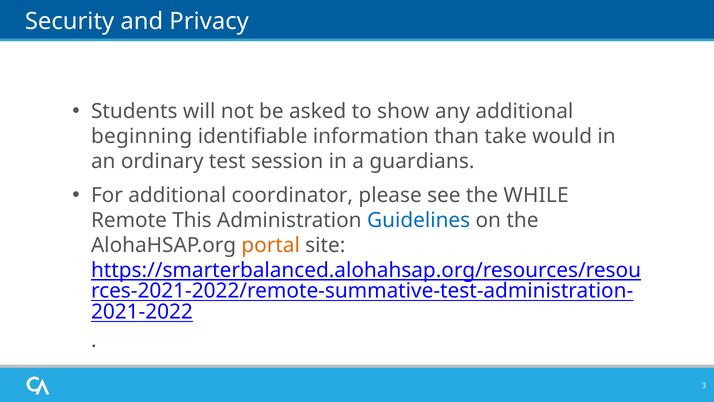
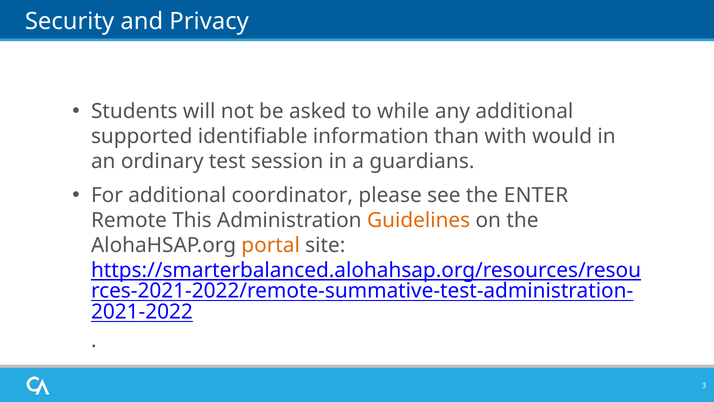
show: show -> while (403, 111)
beginning: beginning -> supported (142, 136)
take: take -> with (506, 136)
WHILE: WHILE -> ENTER (536, 195)
Guidelines colour: blue -> orange (419, 220)
